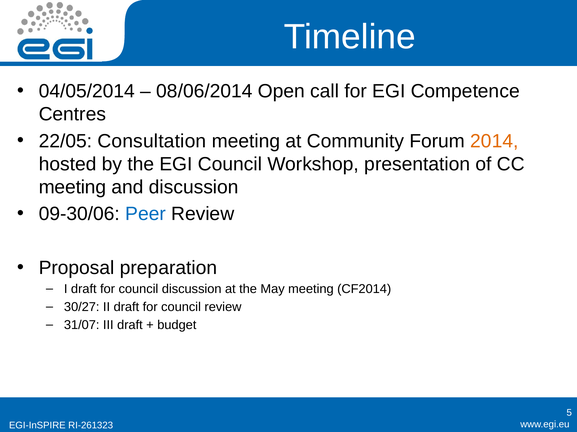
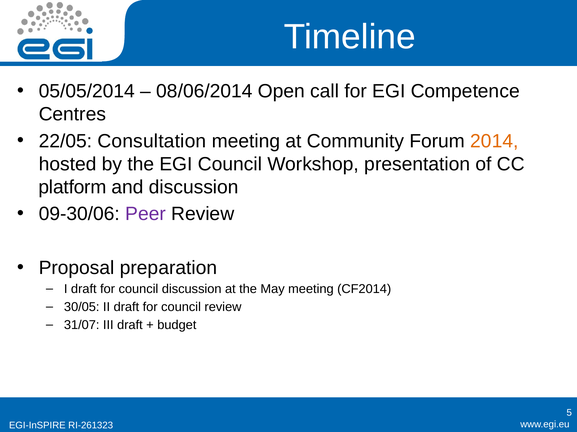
04/05/2014: 04/05/2014 -> 05/05/2014 (87, 91)
meeting: meeting -> platform (73, 187)
Peer colour: blue -> purple (146, 214)
30/27: 30/27 -> 30/05 (82, 307)
